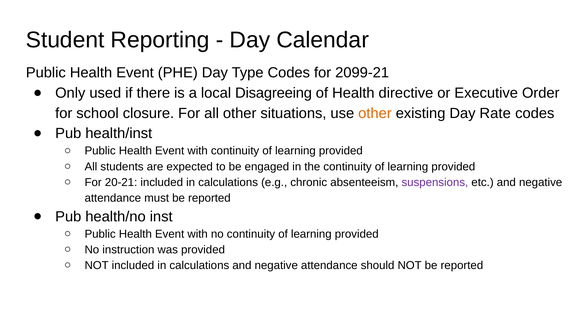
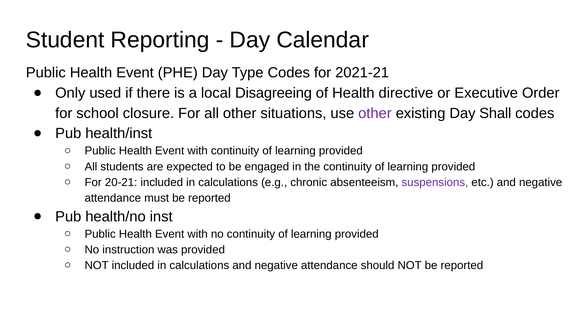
2099-21: 2099-21 -> 2021-21 (362, 73)
other colour: orange -> purple (375, 113)
Rate: Rate -> Shall (495, 113)
